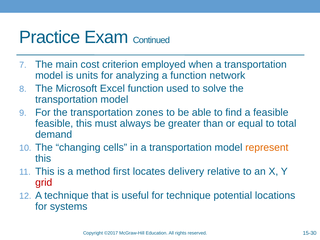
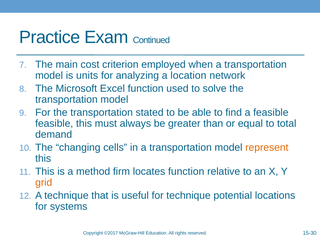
a function: function -> location (188, 75)
zones: zones -> stated (150, 112)
first: first -> firm (121, 171)
locates delivery: delivery -> function (186, 171)
grid colour: red -> orange (44, 182)
